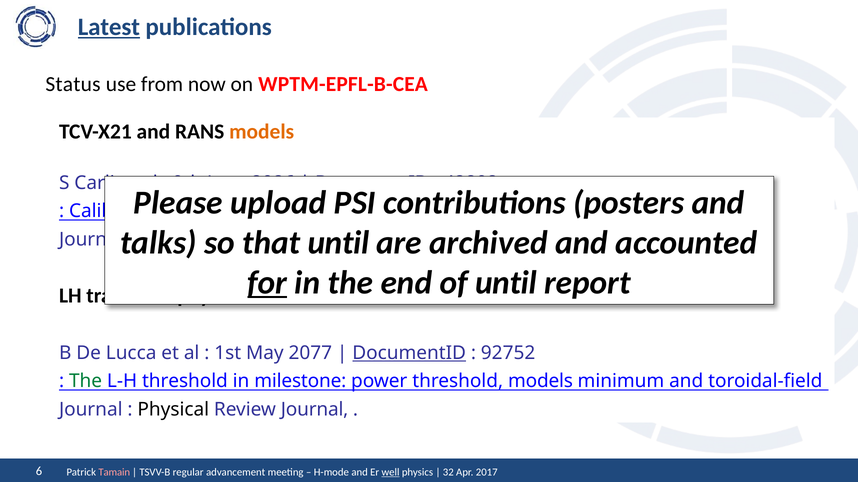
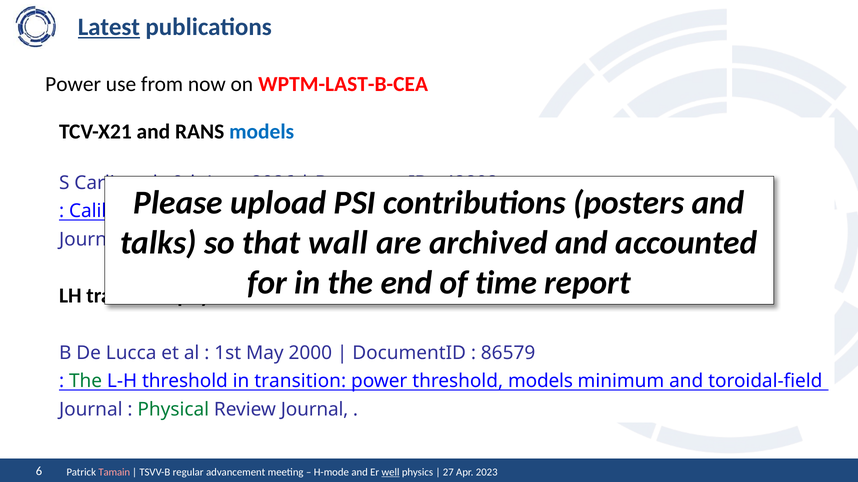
Status: Status -> Power (73, 84)
WPTM-EPFL-B-CEA: WPTM-EPFL-B-CEA -> WPTM-LAST-B-CEA (343, 84)
models colour: orange -> blue (262, 132)
until: until -> wall (338, 243)
for underline: present -> none (267, 283)
of until: until -> time (506, 283)
2077: 2077 -> 2000 (310, 353)
DocumentID underline: present -> none (409, 353)
92752: 92752 -> 86579 (508, 353)
in milestone: milestone -> transition (300, 382)
Physical colour: black -> green (173, 410)
32: 32 -> 27 (448, 473)
2017: 2017 -> 2023 (487, 473)
